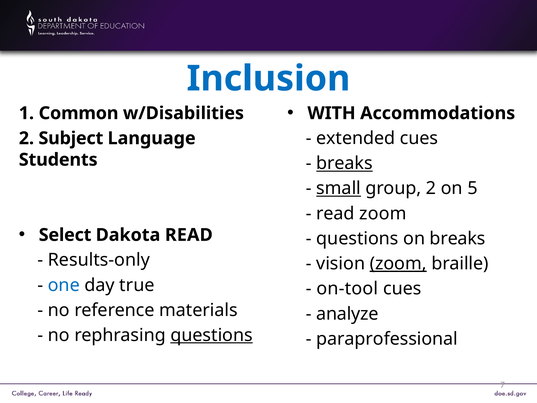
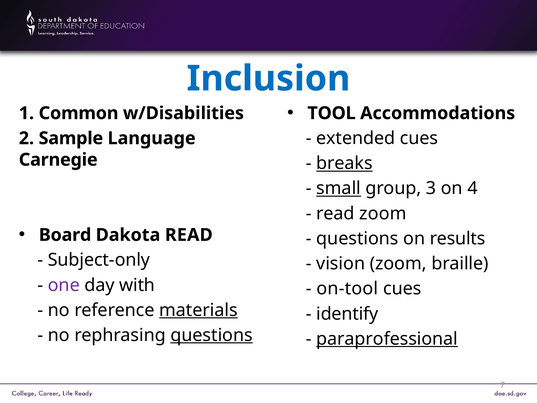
WITH: WITH -> TOOL (332, 113)
Subject: Subject -> Sample (71, 138)
Students: Students -> Carnegie (58, 160)
group 2: 2 -> 3 (431, 188)
5: 5 -> 4 (472, 188)
Select: Select -> Board (65, 235)
on breaks: breaks -> results (458, 238)
Results-only: Results-only -> Subject-only (99, 260)
zoom underline: present -> none (398, 263)
one colour: blue -> purple (64, 285)
true: true -> with (137, 285)
materials underline: none -> present (198, 310)
analyze: analyze -> identify (347, 314)
paraprofessional underline: none -> present (387, 339)
